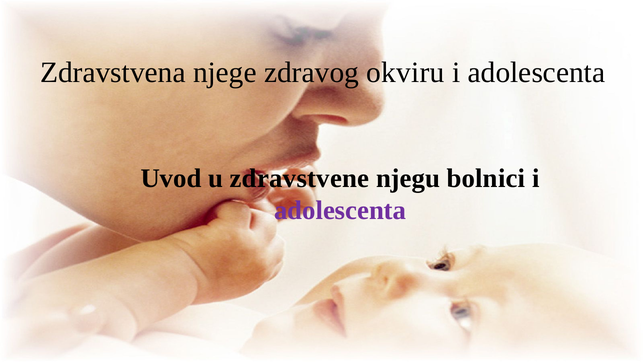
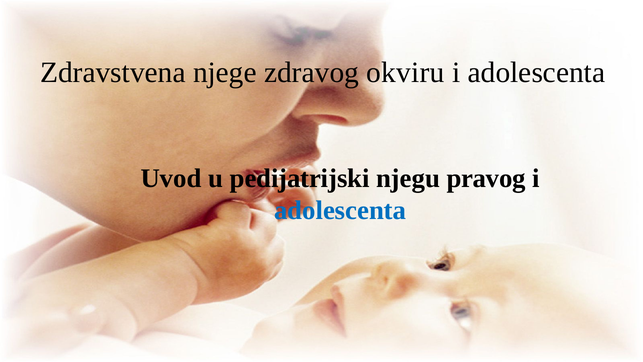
zdravstvene: zdravstvene -> pedijatrijski (300, 178)
bolnici: bolnici -> pravog (486, 178)
adolescenta colour: purple -> blue (340, 210)
